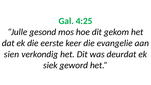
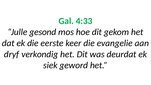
4:25: 4:25 -> 4:33 (84, 21)
sien: sien -> dryf (12, 54)
